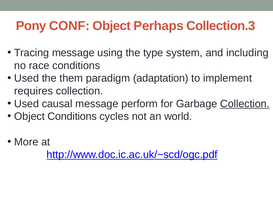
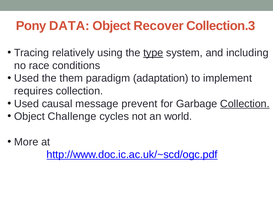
CONF: CONF -> DATA (69, 26)
Perhaps: Perhaps -> Recover (159, 26)
Tracing message: message -> relatively (73, 53)
type underline: none -> present (153, 53)
perform: perform -> prevent (140, 104)
Object Conditions: Conditions -> Challenge (72, 116)
